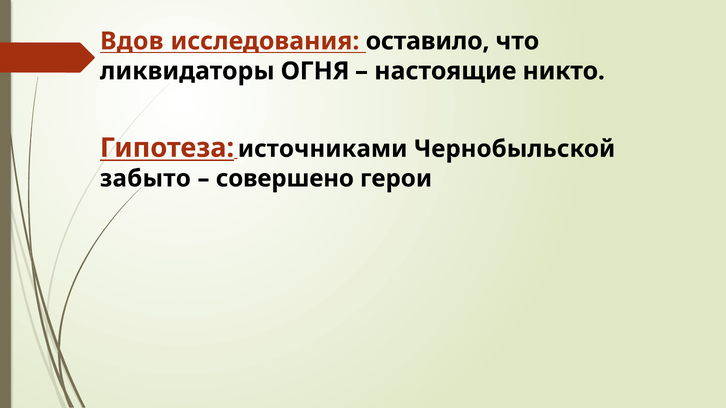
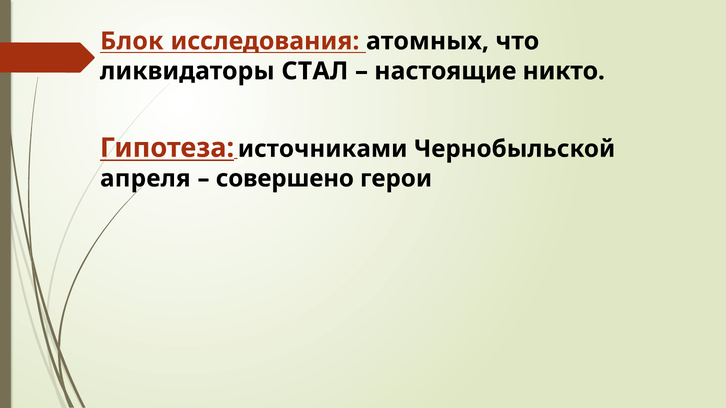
Вдов: Вдов -> Блок (132, 41)
оставило: оставило -> атомных (427, 41)
ОГНЯ: ОГНЯ -> СТАЛ (315, 71)
забыто: забыто -> апреля (145, 179)
